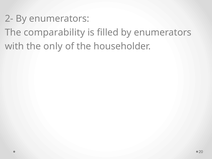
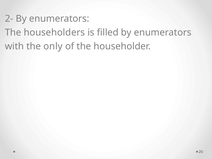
comparability: comparability -> householders (54, 32)
